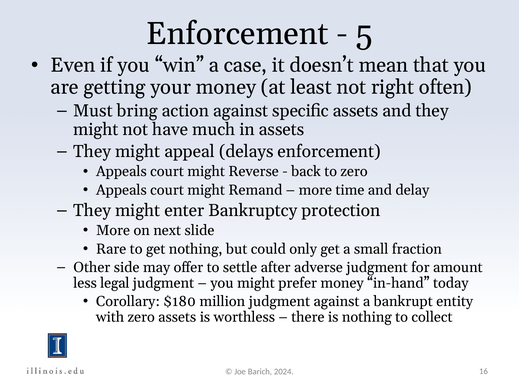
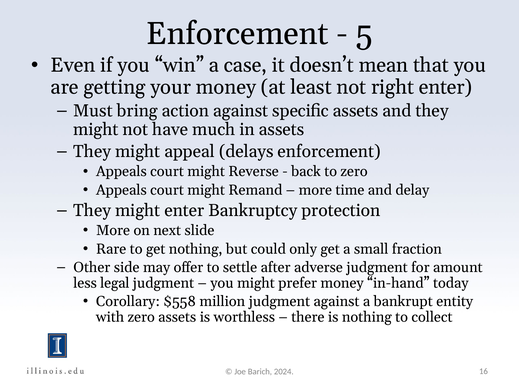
right often: often -> enter (445, 87)
$180: $180 -> $558 (180, 302)
